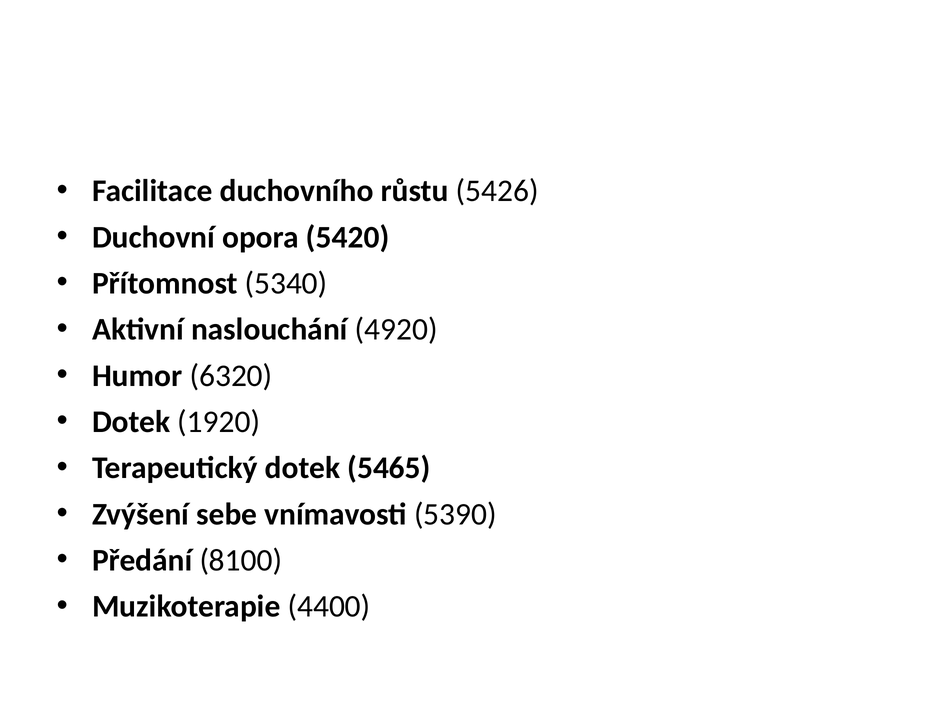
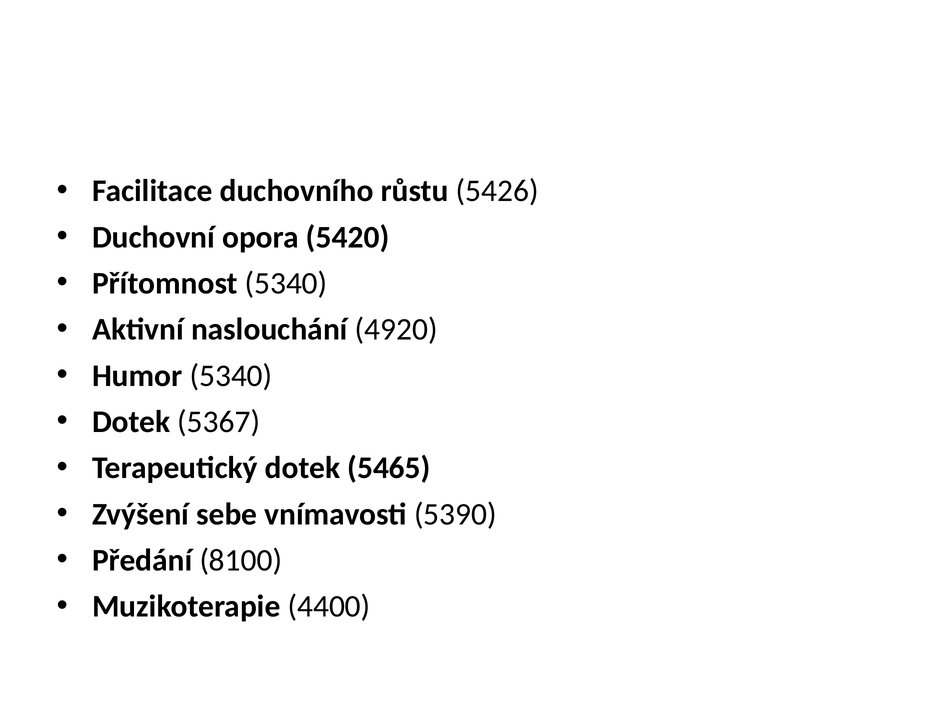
Humor 6320: 6320 -> 5340 (231, 376)
1920: 1920 -> 5367 (219, 422)
